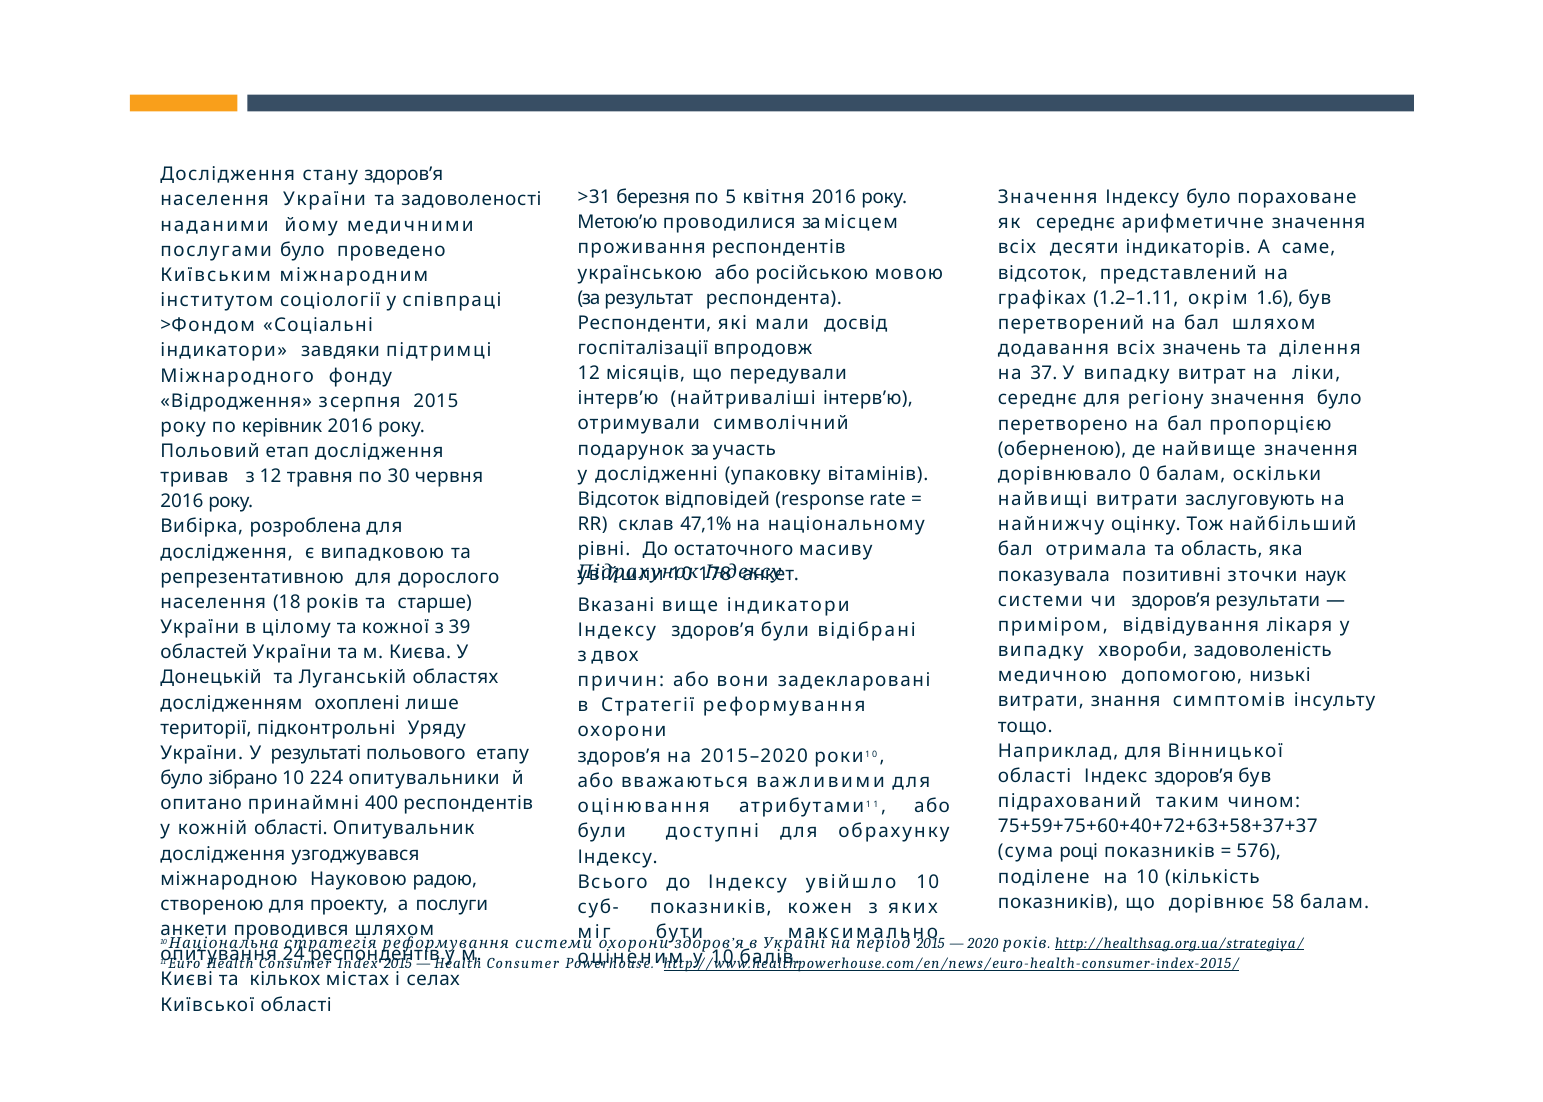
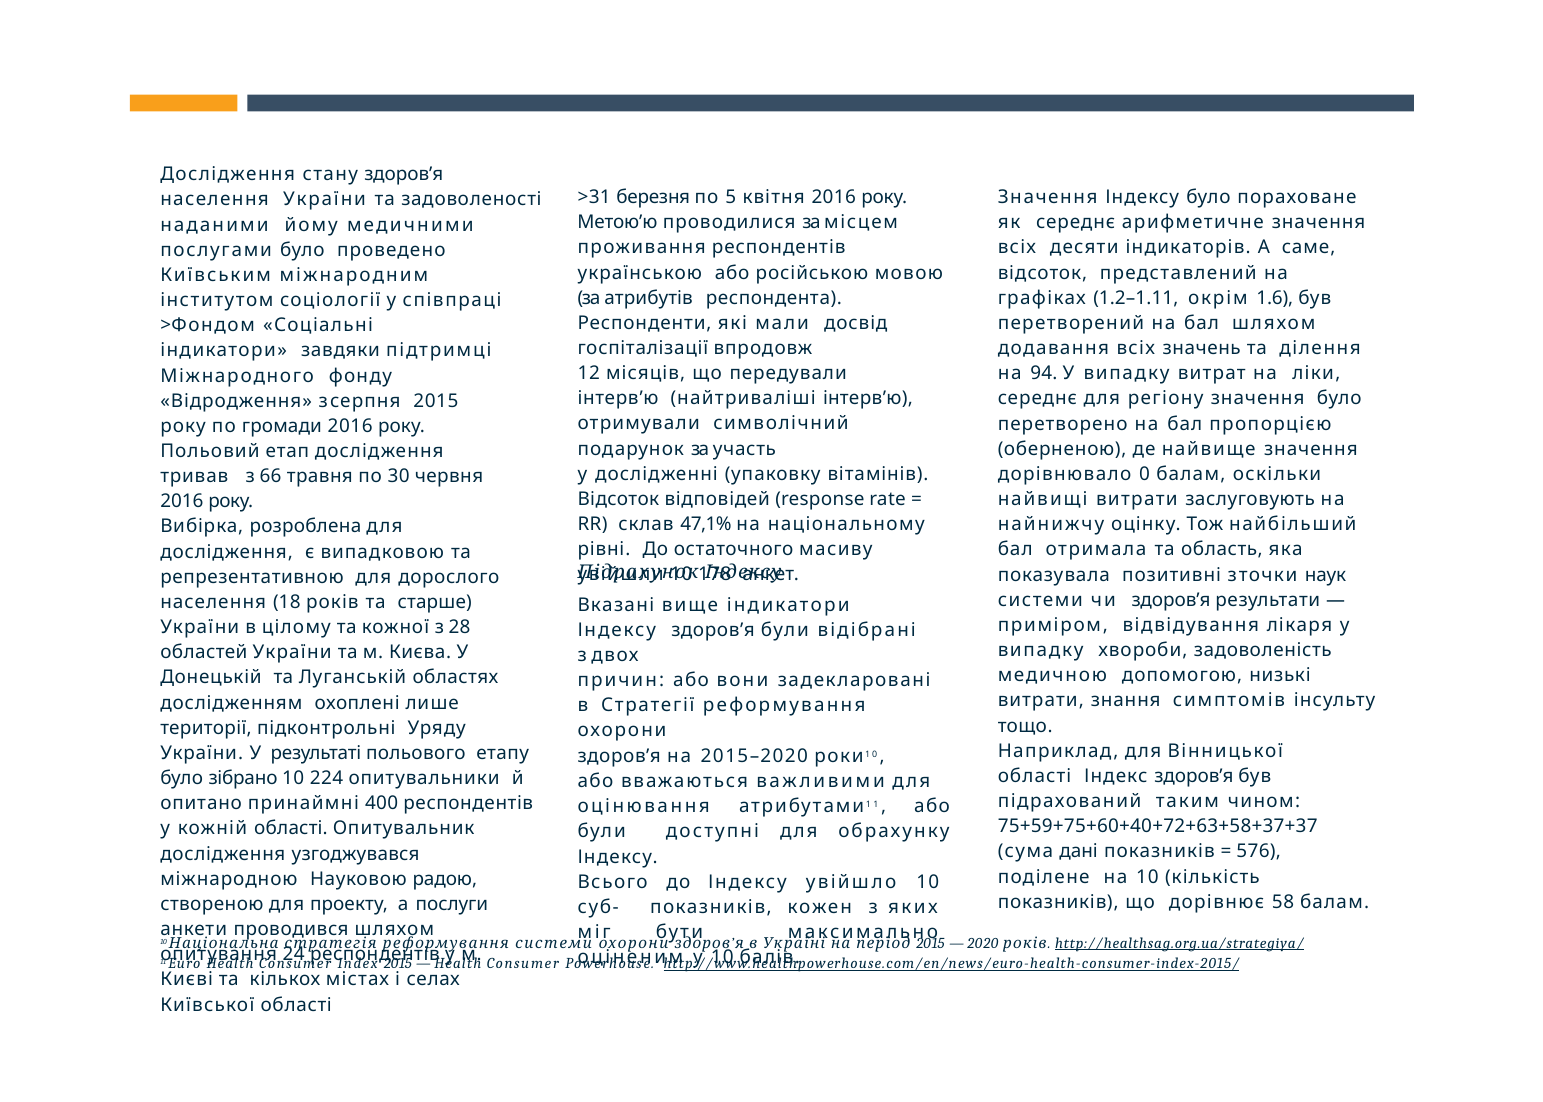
результат: результат -> атрибутів (649, 298)
37: 37 -> 94 (1044, 373)
керівник: керівник -> громади (282, 426)
з 12: 12 -> 66 (270, 476)
39: 39 -> 28 (460, 627)
році: році -> дані (1079, 851)
